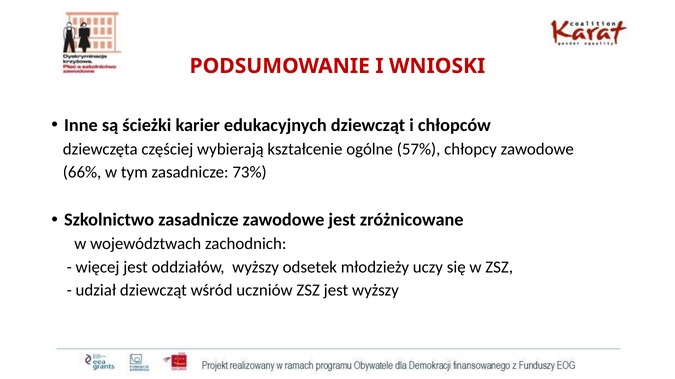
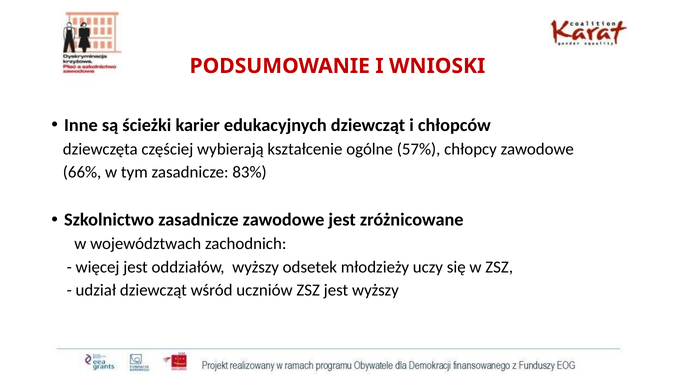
73%: 73% -> 83% (250, 173)
